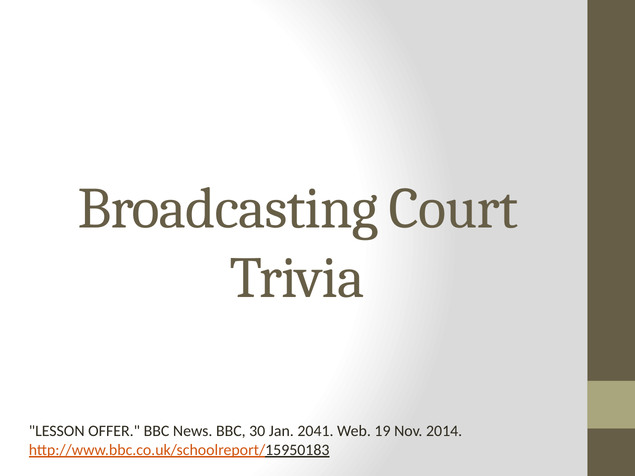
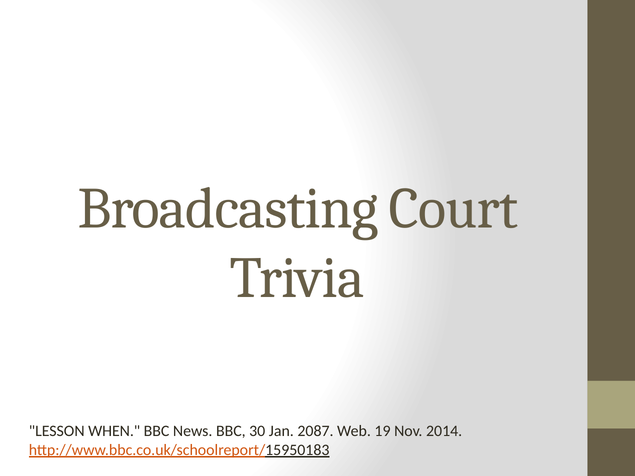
OFFER: OFFER -> WHEN (114, 431)
2041: 2041 -> 2087 (316, 431)
